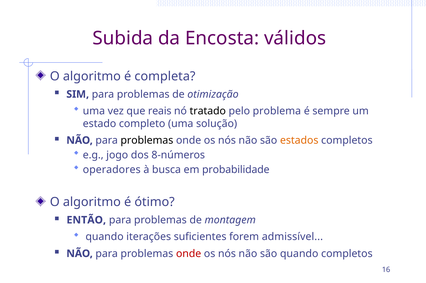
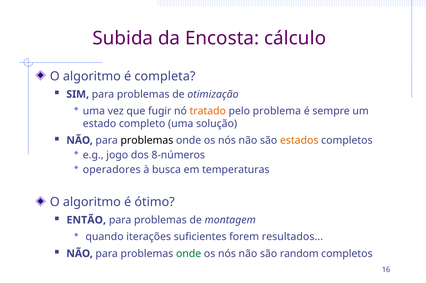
válidos: válidos -> cálculo (295, 38)
reais: reais -> fugir (160, 111)
tratado colour: black -> orange (208, 111)
probabilidade: probabilidade -> temperaturas (236, 170)
admissível: admissível -> resultados (292, 237)
onde colour: red -> green (189, 253)
são quando: quando -> random (299, 253)
